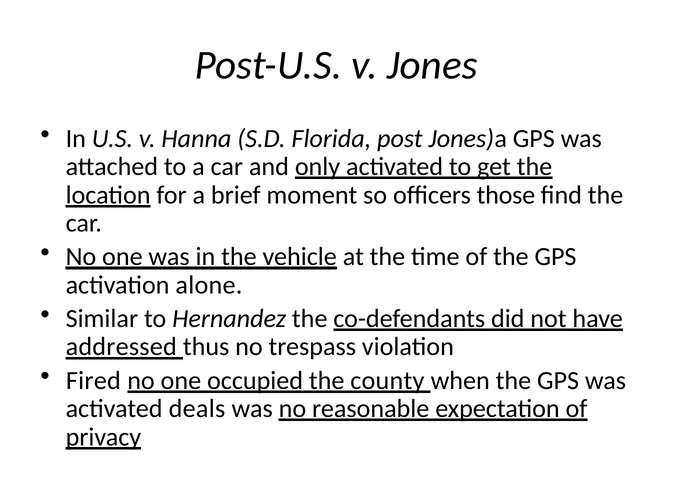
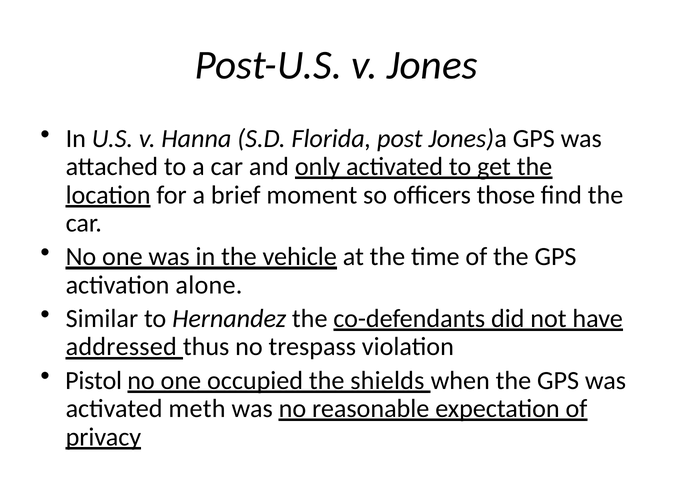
Fired: Fired -> Pistol (94, 381)
county: county -> shields (387, 381)
deals: deals -> meth (197, 409)
